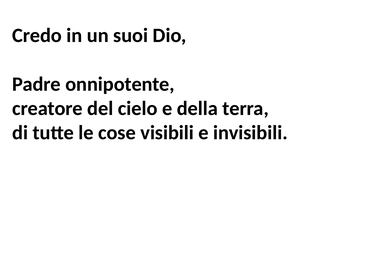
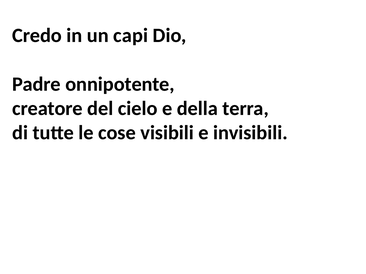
suoi: suoi -> capi (131, 35)
